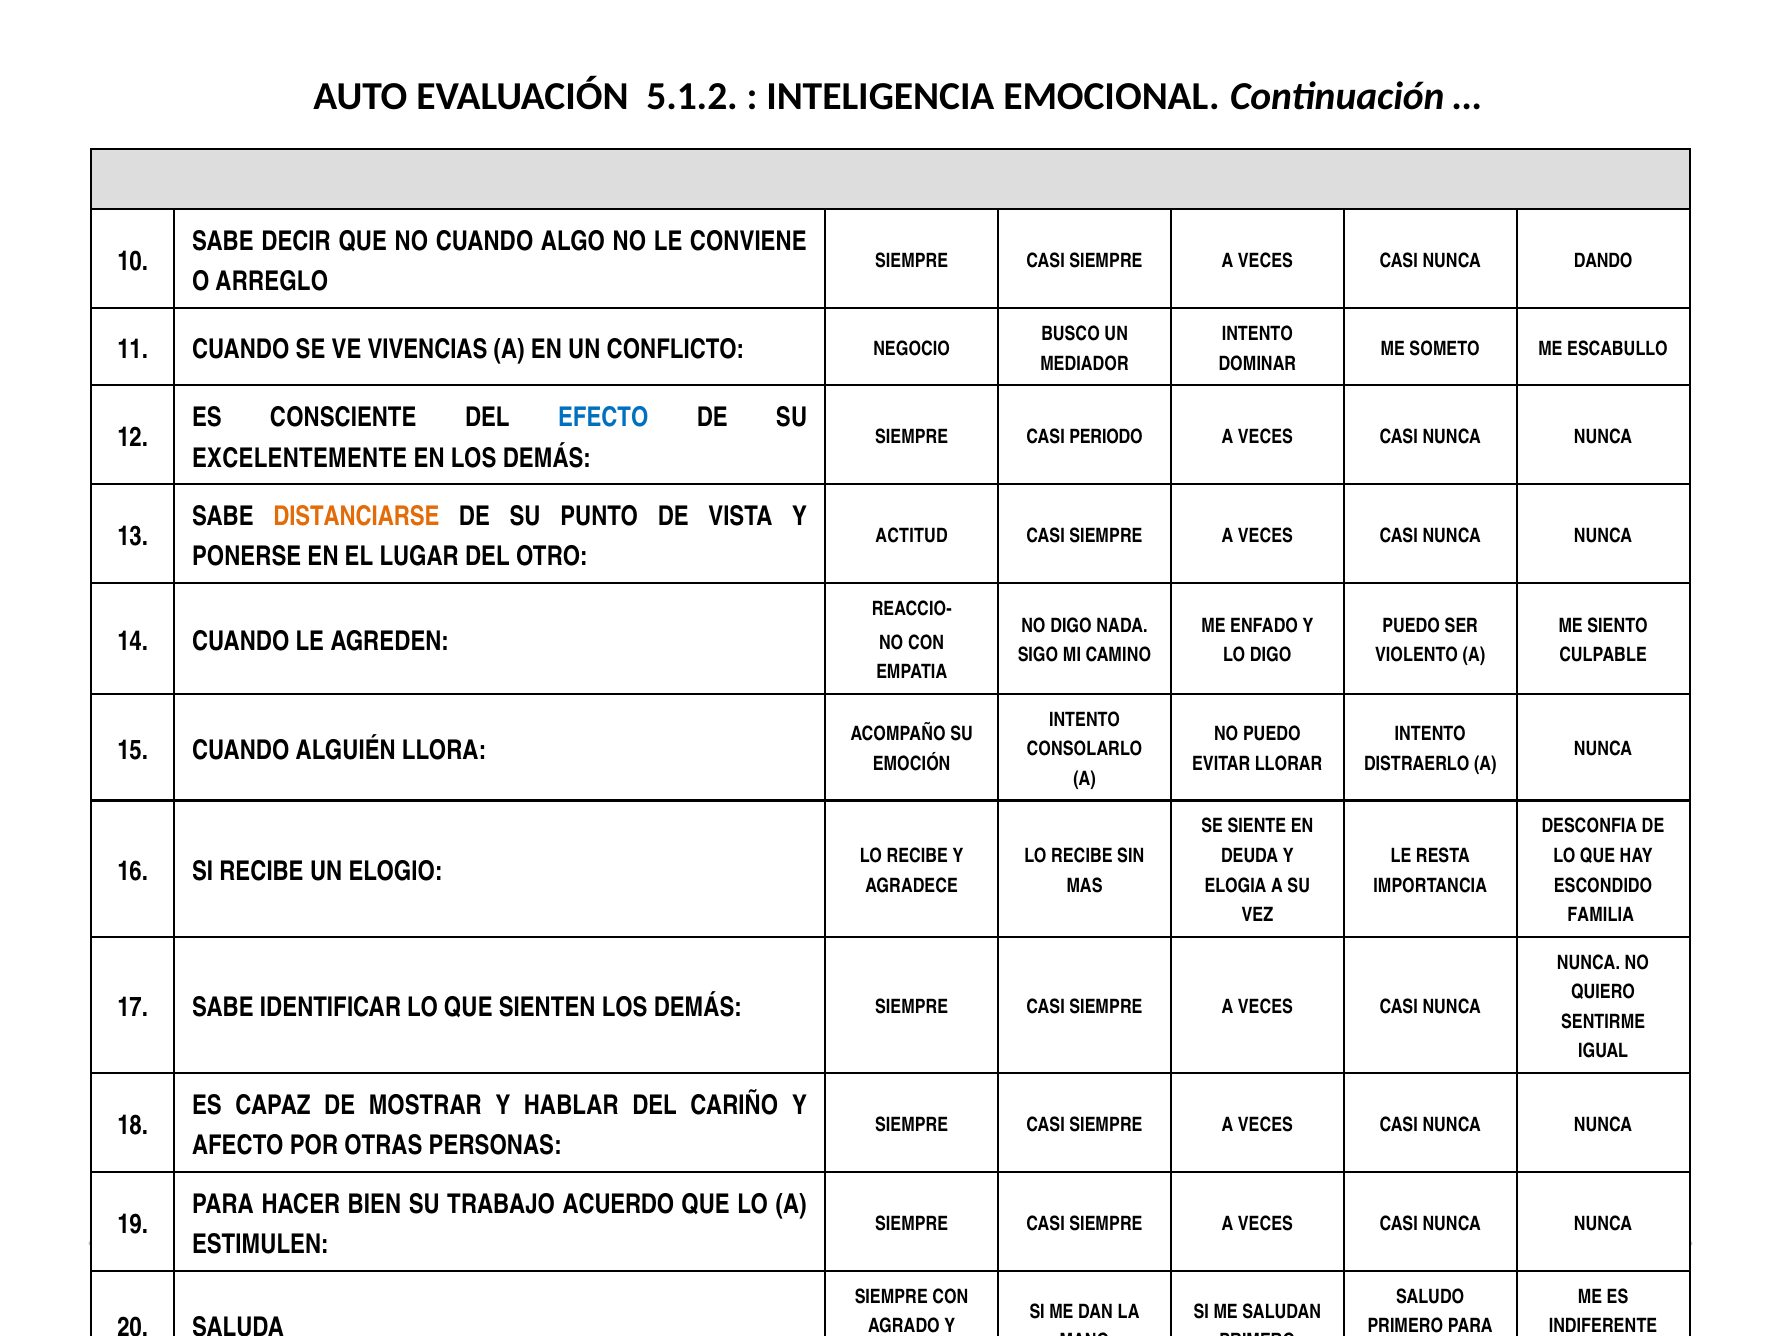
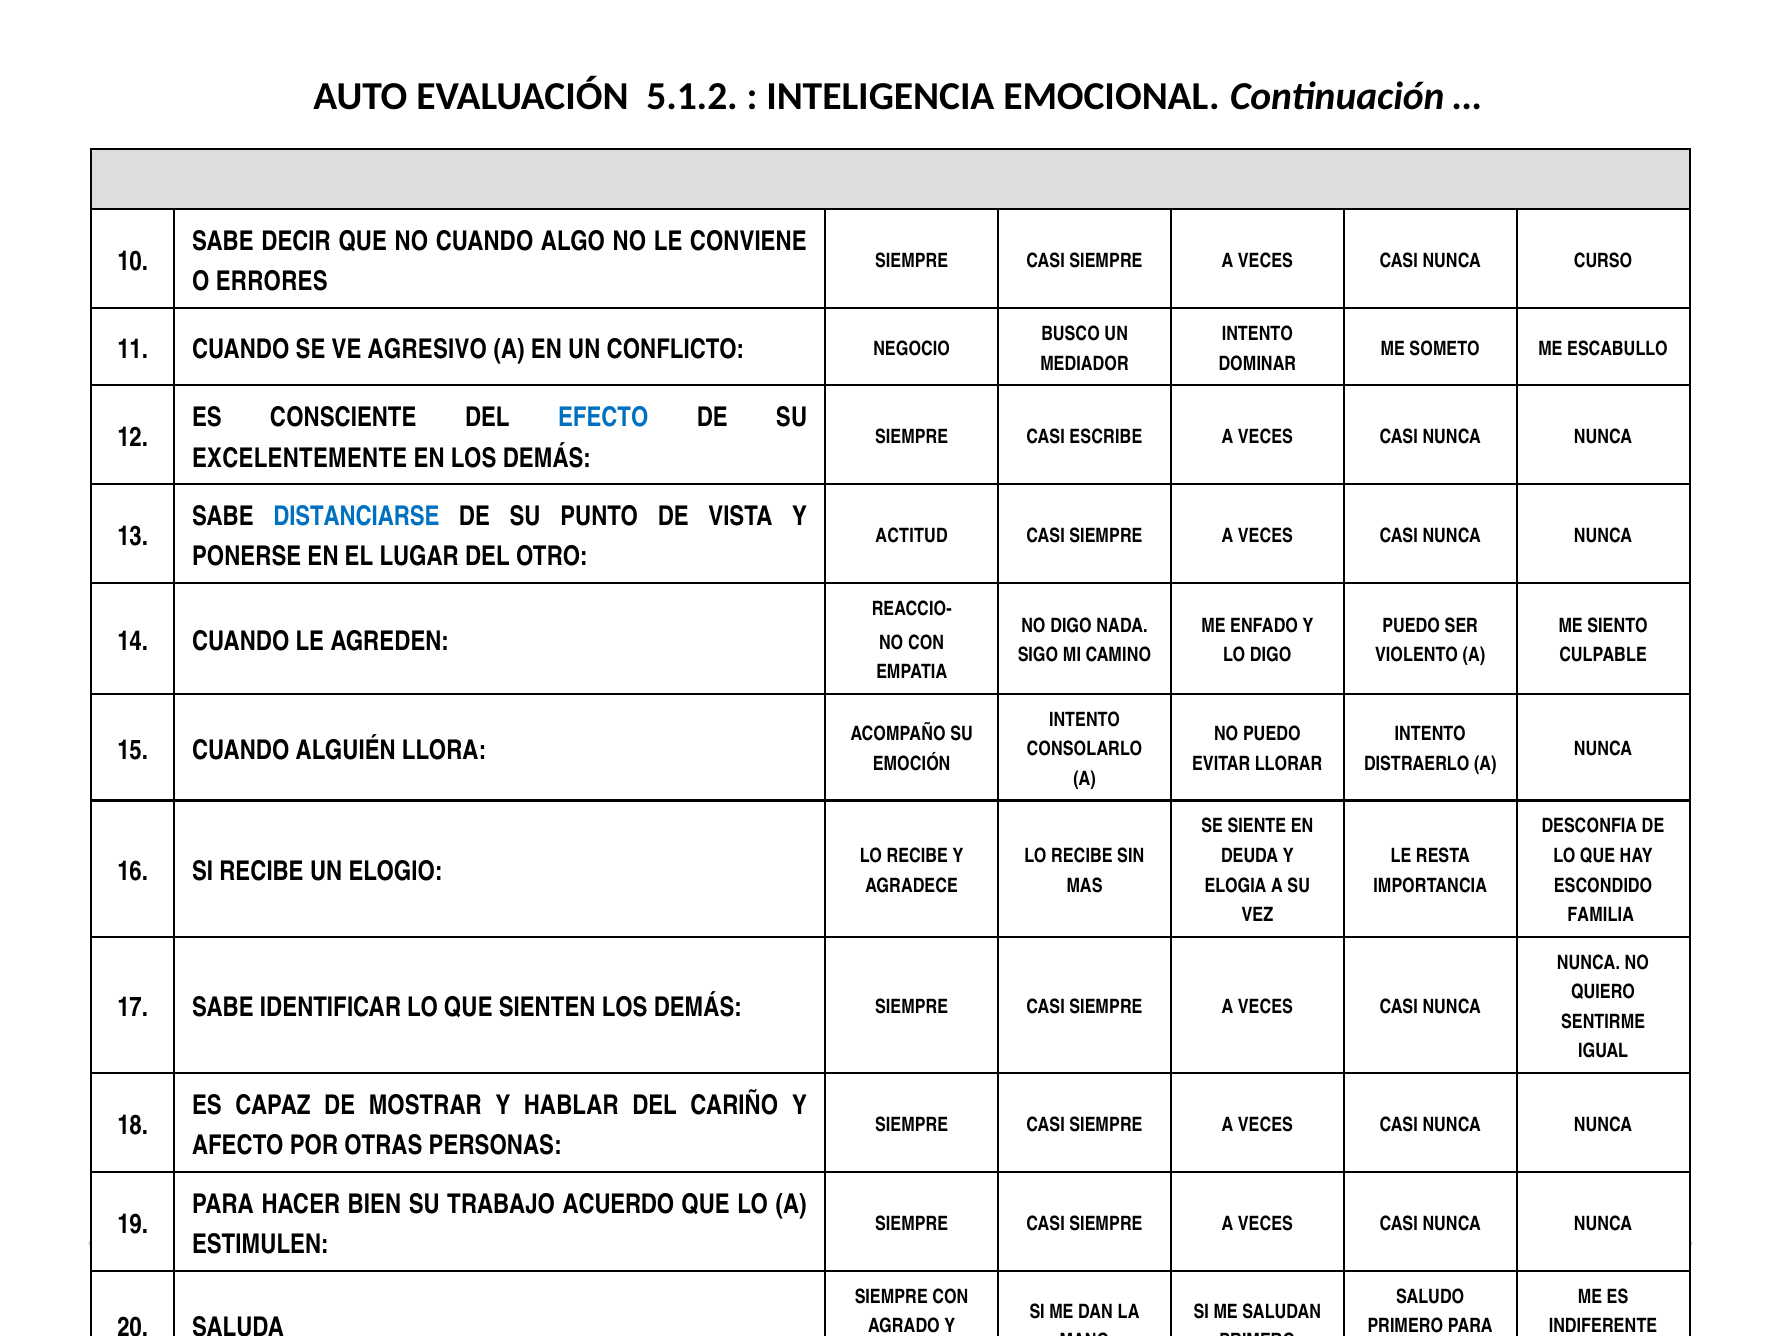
DANDO: DANDO -> CURSO (1603, 261)
ARREGLO: ARREGLO -> ERRORES (272, 282)
VIVENCIAS: VIVENCIAS -> AGRESIVO (427, 350)
PERIODO: PERIODO -> ESCRIBE (1106, 437)
DISTANCIARSE colour: orange -> blue (356, 516)
